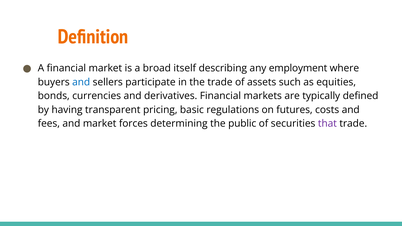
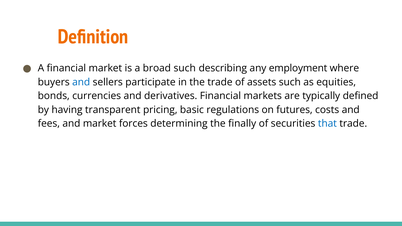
broad itself: itself -> such (185, 68)
public: public -> finally (242, 124)
that colour: purple -> blue (327, 124)
